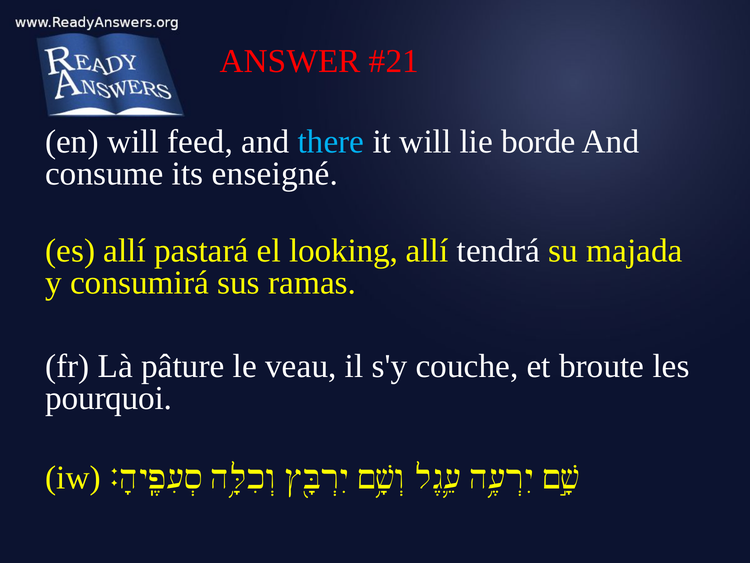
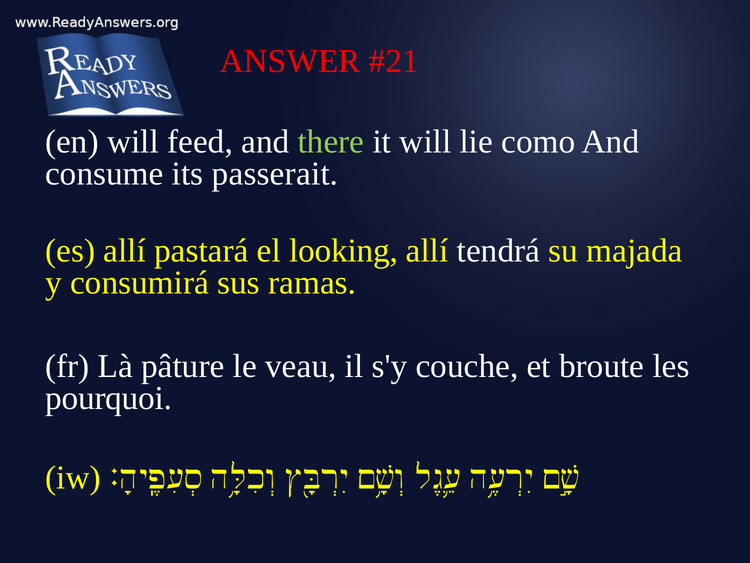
there colour: light blue -> light green (331, 142)
borde: borde -> como (538, 142)
enseigné: enseigné -> passerait (275, 174)
